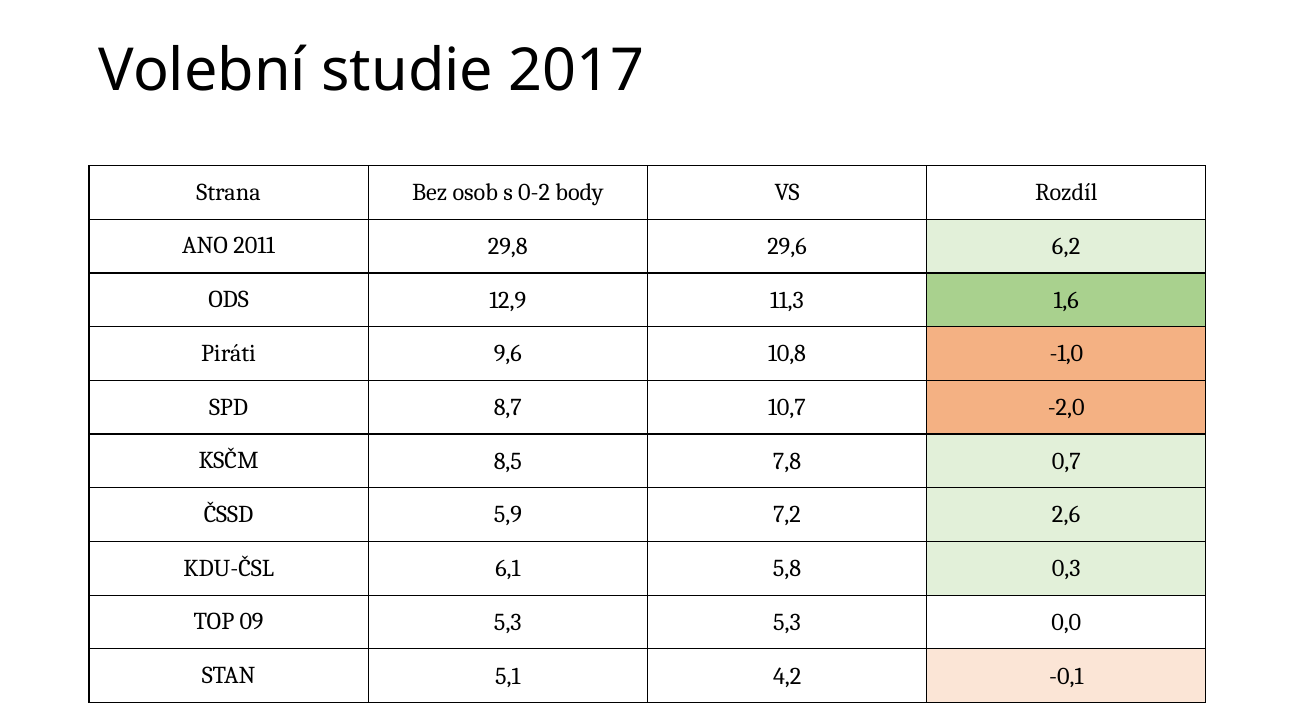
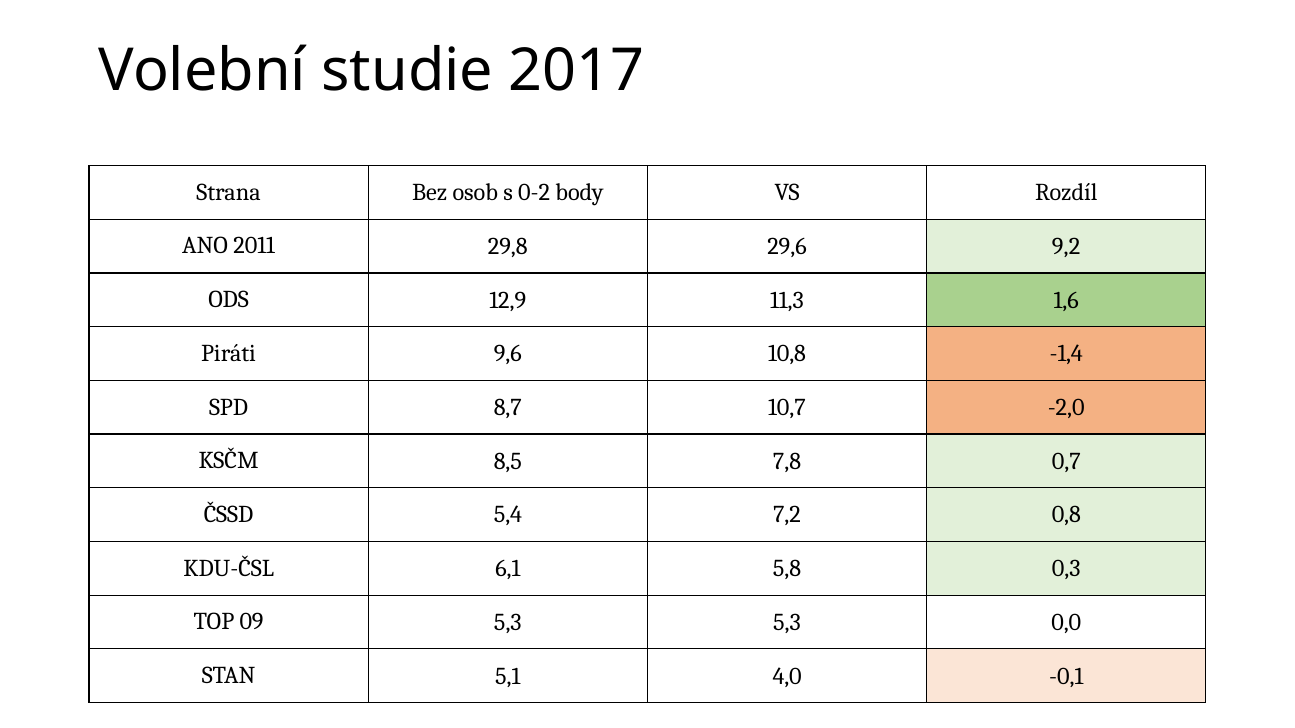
6,2: 6,2 -> 9,2 (1066, 247)
-1,0: -1,0 -> -1,4 (1066, 354)
5,9: 5,9 -> 5,4 (508, 515)
2,6: 2,6 -> 0,8 (1066, 515)
4,2: 4,2 -> 4,0 (787, 676)
